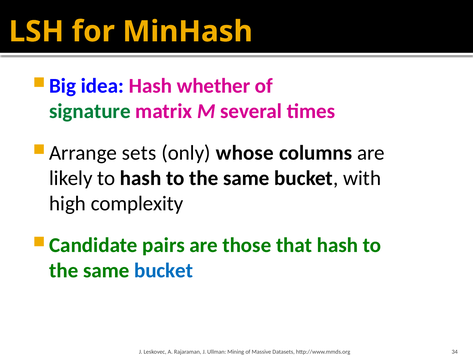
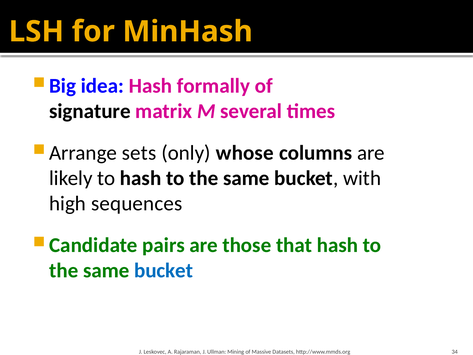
whether: whether -> formally (213, 86)
signature colour: green -> black (90, 111)
complexity: complexity -> sequences (137, 203)
